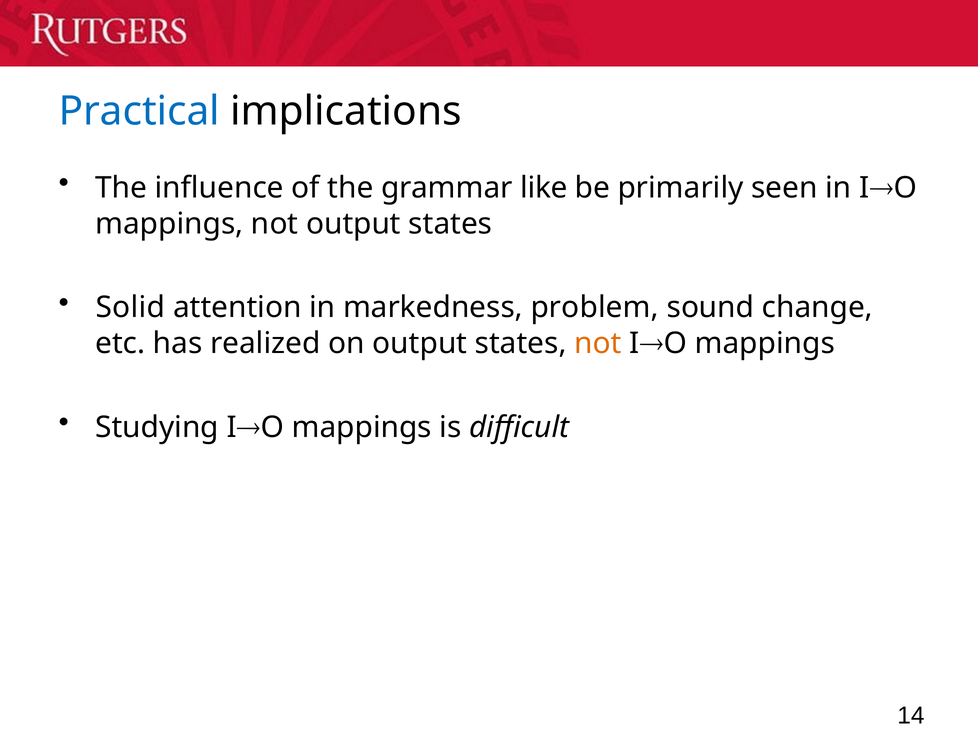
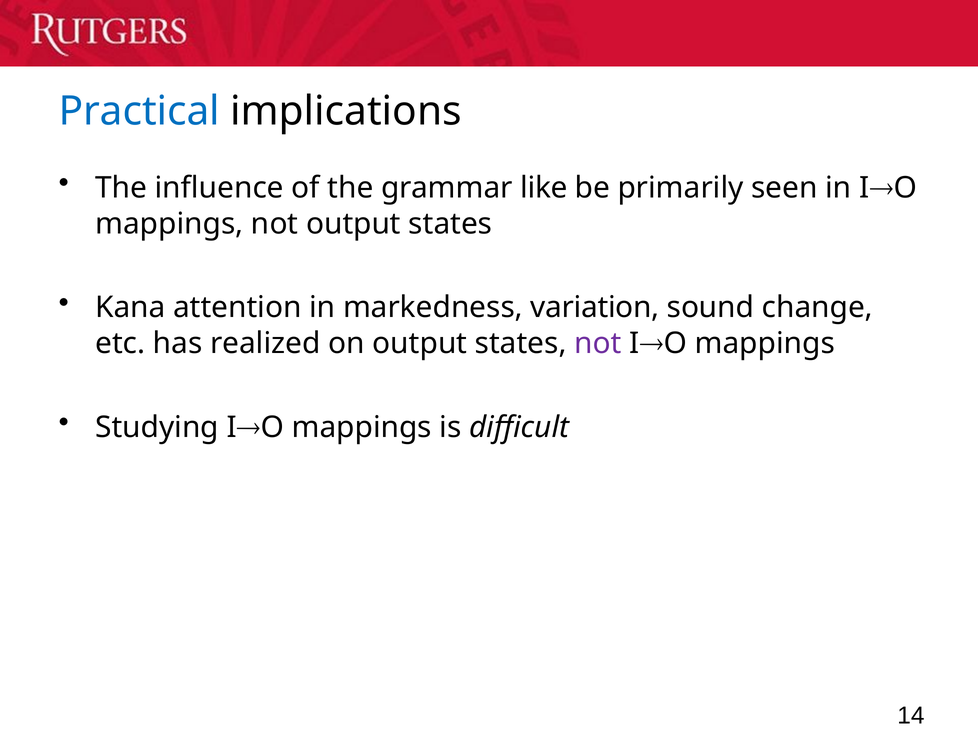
Solid: Solid -> Kana (130, 307)
problem: problem -> variation (595, 307)
not colour: orange -> purple (598, 343)
